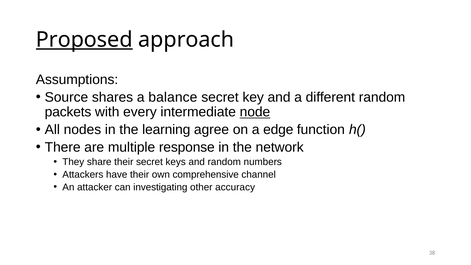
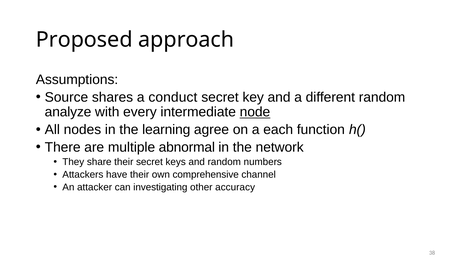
Proposed underline: present -> none (84, 40)
balance: balance -> conduct (173, 97)
packets: packets -> analyze (68, 112)
edge: edge -> each (278, 130)
response: response -> abnormal (187, 147)
